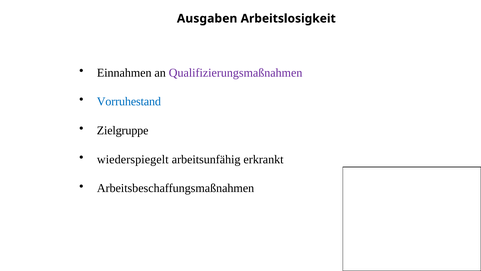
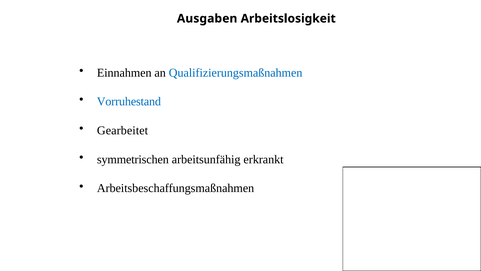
Qualifizierungsmaßnahmen colour: purple -> blue (236, 73)
Zielgruppe: Zielgruppe -> Gearbeitet (123, 130)
wiederspiegelt: wiederspiegelt -> symmetrischen (133, 159)
